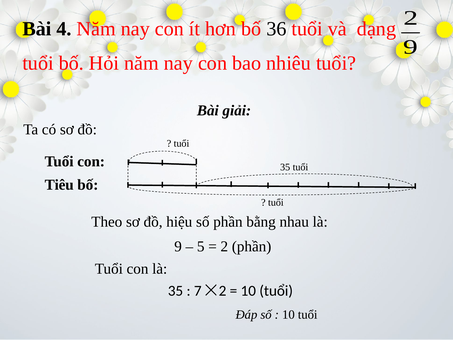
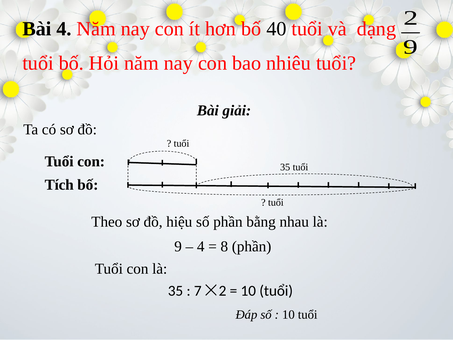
36: 36 -> 40 (276, 29)
Tiêu: Tiêu -> Tích (59, 185)
5: 5 -> 4 (201, 246)
2: 2 -> 8 (224, 246)
